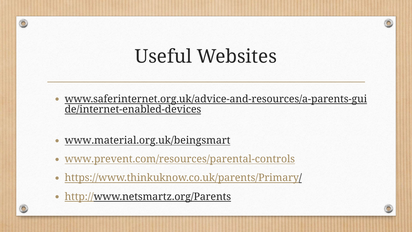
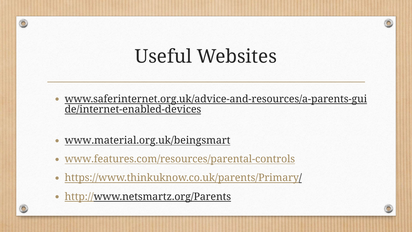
www.prevent.com/resources/parental-controls: www.prevent.com/resources/parental-controls -> www.features.com/resources/parental-controls (180, 159)
